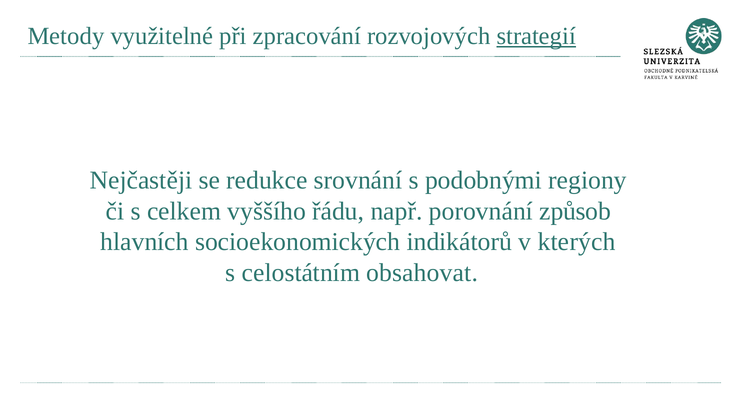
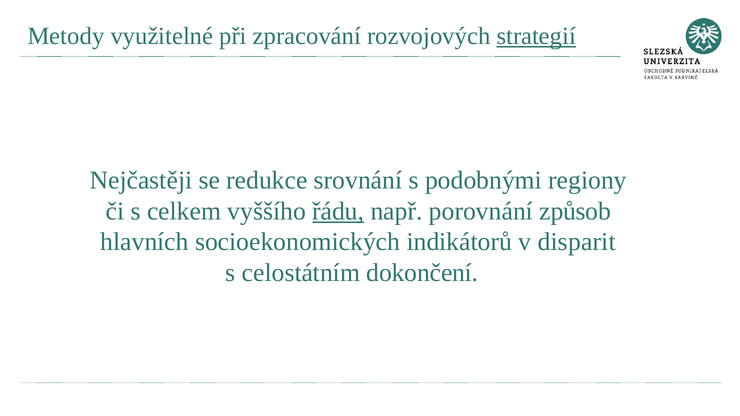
řádu underline: none -> present (338, 211)
kterých: kterých -> disparit (577, 242)
obsahovat: obsahovat -> dokončení (422, 273)
